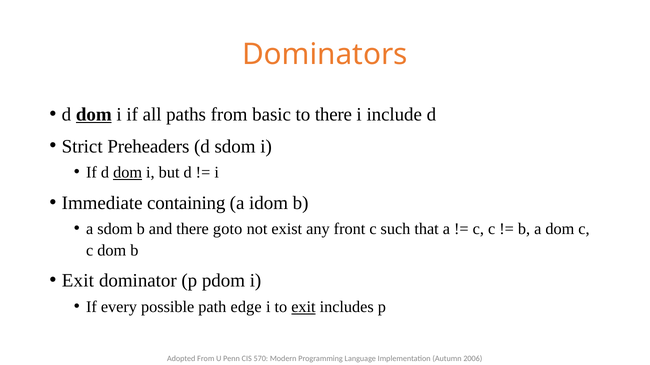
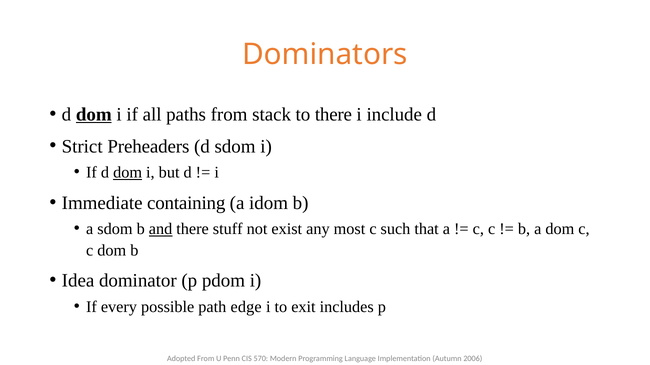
basic: basic -> stack (272, 115)
and underline: none -> present (161, 229)
goto: goto -> stuff (228, 229)
front: front -> most (350, 229)
Exit: Exit -> Idea (78, 281)
exit underline: present -> none (303, 307)
